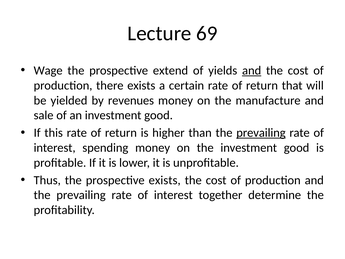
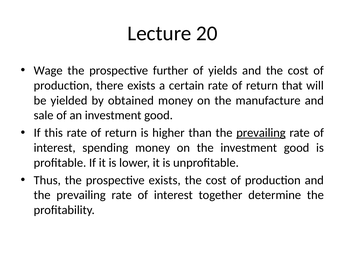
69: 69 -> 20 (207, 33)
extend: extend -> further (171, 70)
and underline: present -> none (252, 70)
revenues: revenues -> obtained (131, 100)
